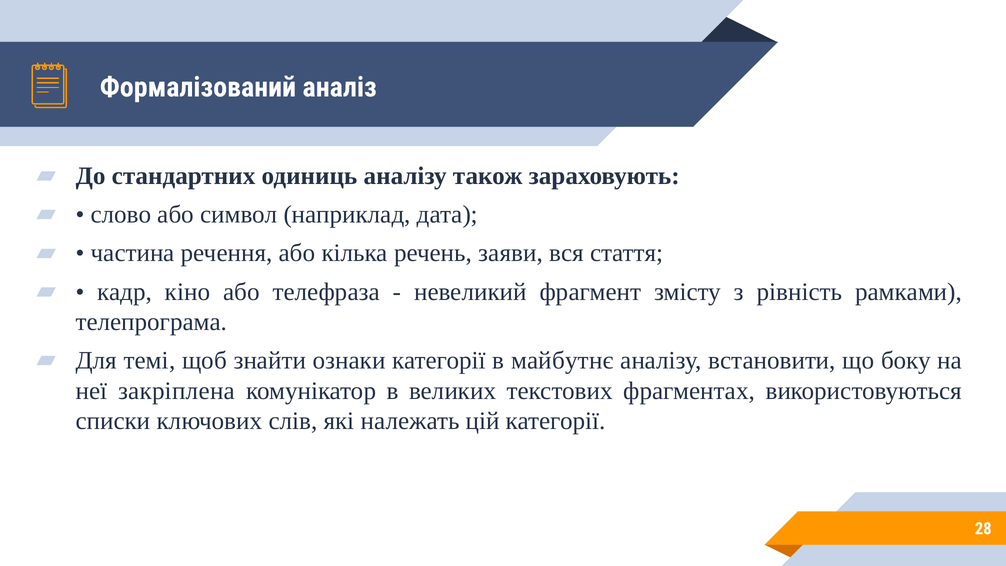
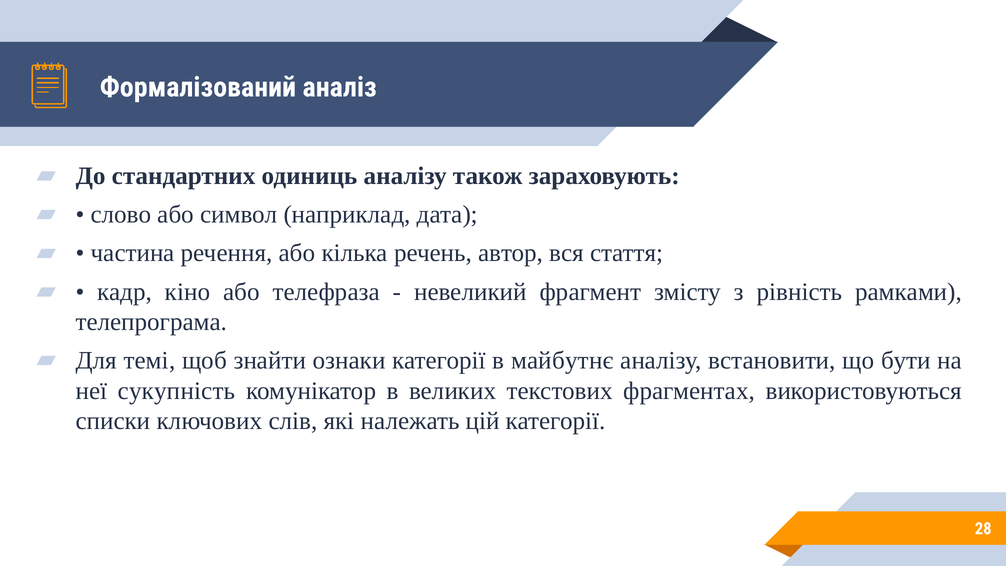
заяви: заяви -> автор (511, 253)
боку: боку -> бути (906, 360)
закріплена: закріплена -> сукупність (177, 391)
